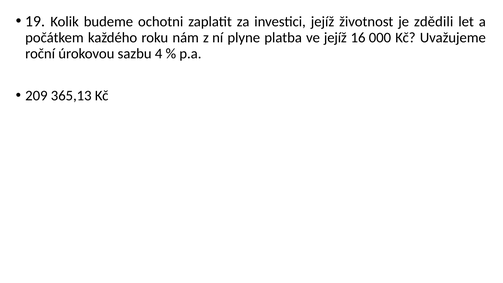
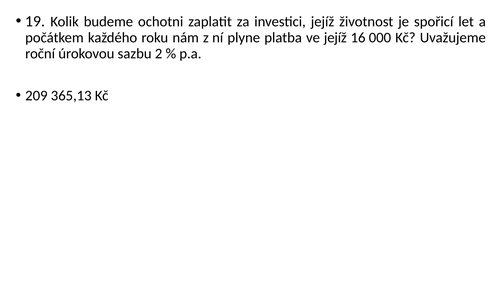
zdědili: zdědili -> spořicí (434, 22)
4: 4 -> 2 (159, 53)
